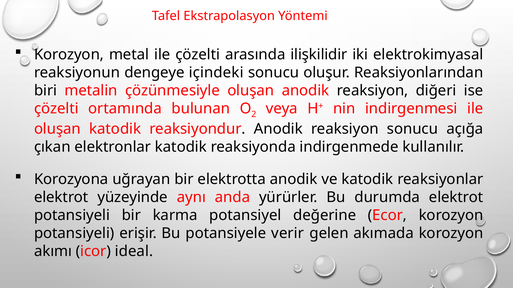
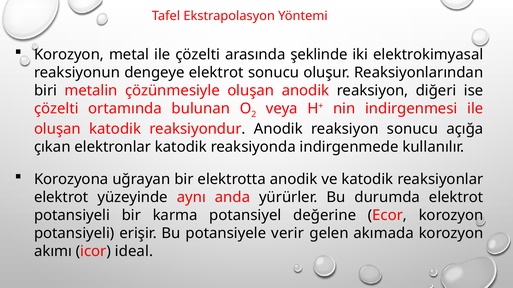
ilişkilidir: ilişkilidir -> şeklinde (319, 55)
dengeye içindeki: içindeki -> elektrot (216, 73)
